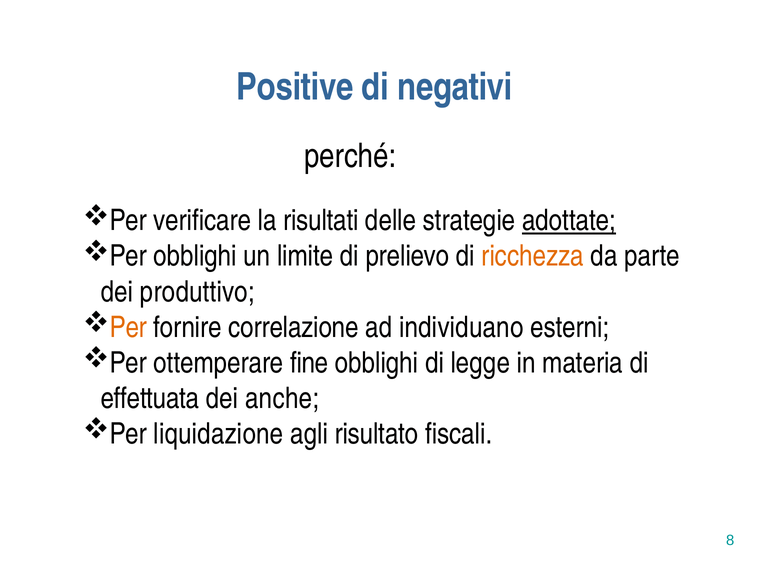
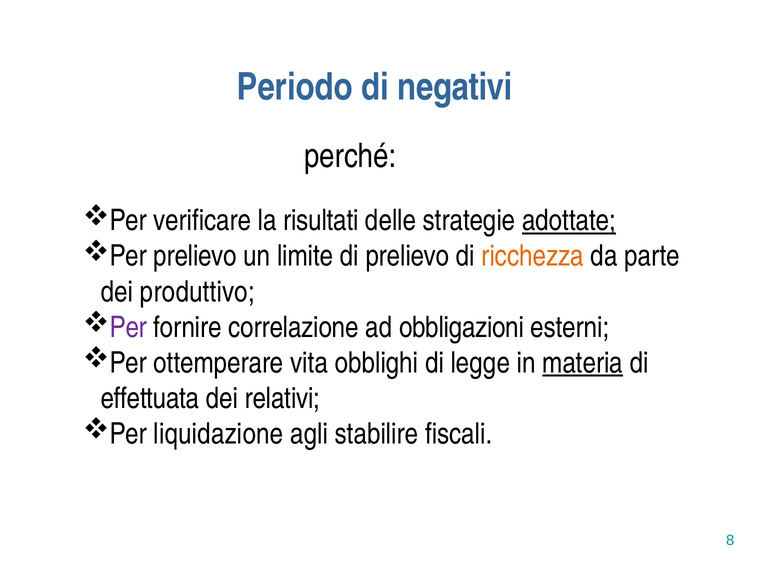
Positive: Positive -> Periodo (295, 87)
Per obblighi: obblighi -> prelievo (195, 256)
Per colour: orange -> purple (128, 327)
individuano: individuano -> obbligazioni (462, 327)
fine: fine -> vita (309, 363)
materia underline: none -> present (583, 363)
anche: anche -> relativi (282, 398)
risultato: risultato -> stabilire (377, 434)
